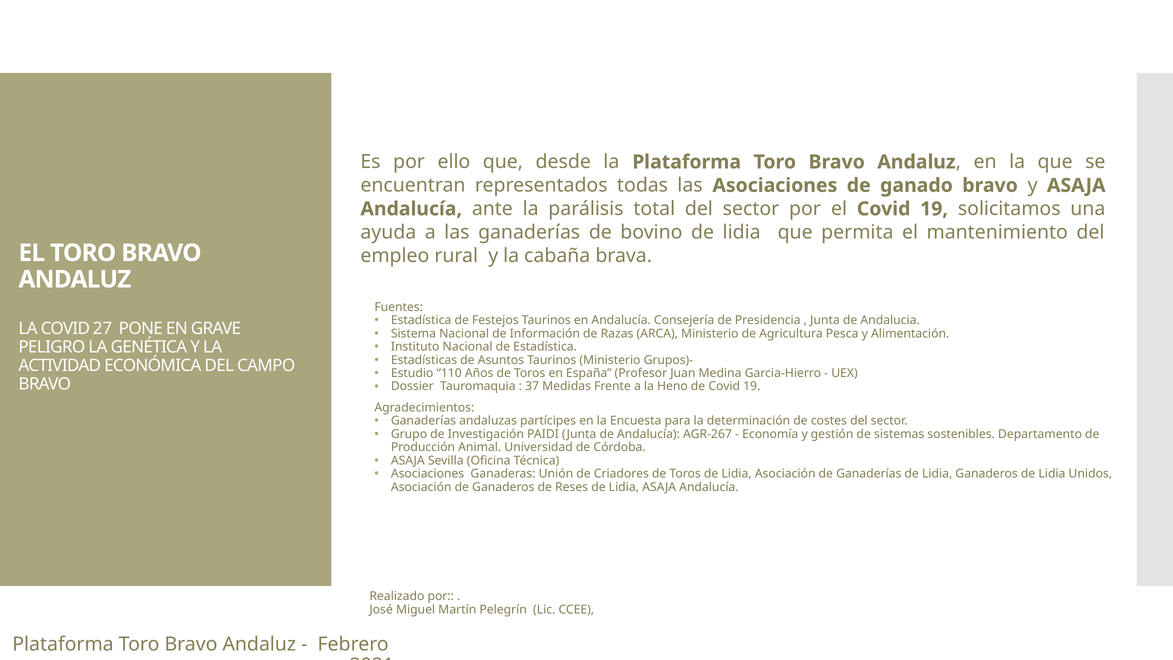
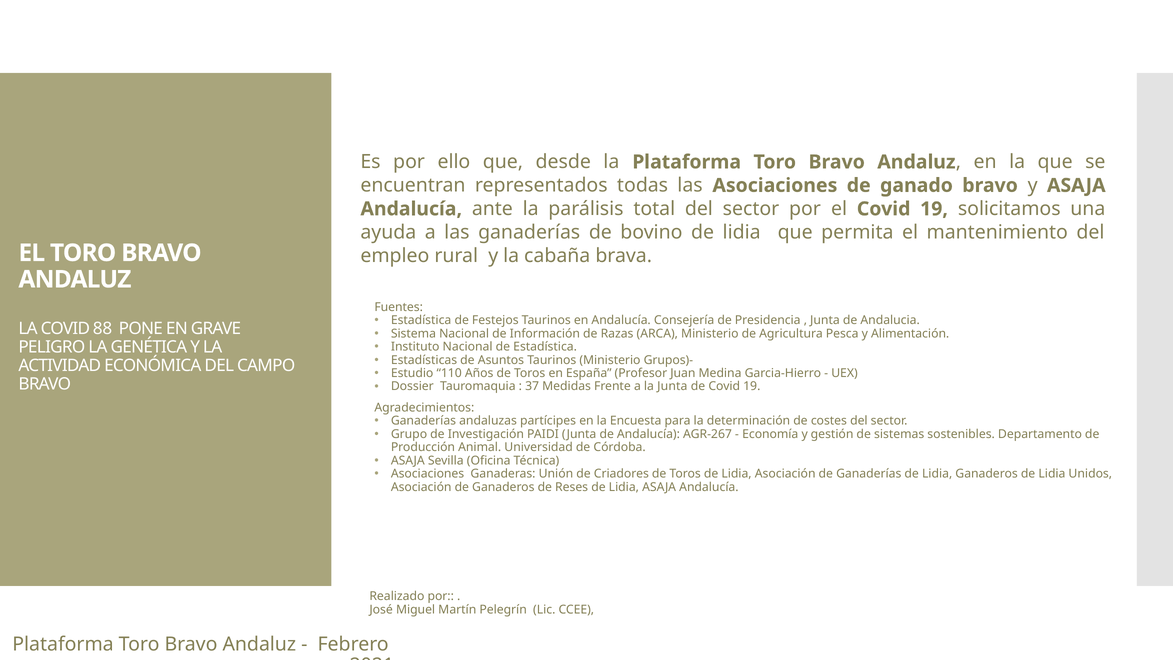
27: 27 -> 88 (103, 328)
la Heno: Heno -> Junta (672, 386)
